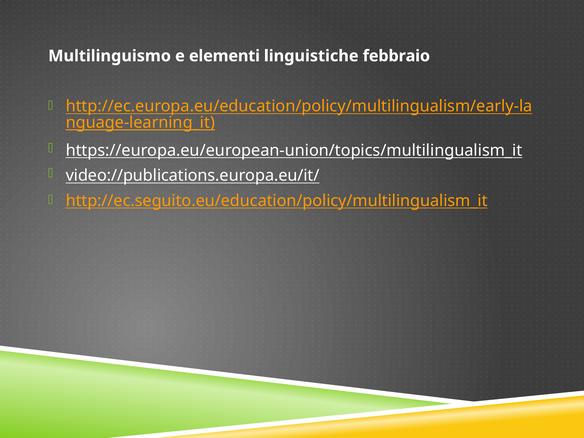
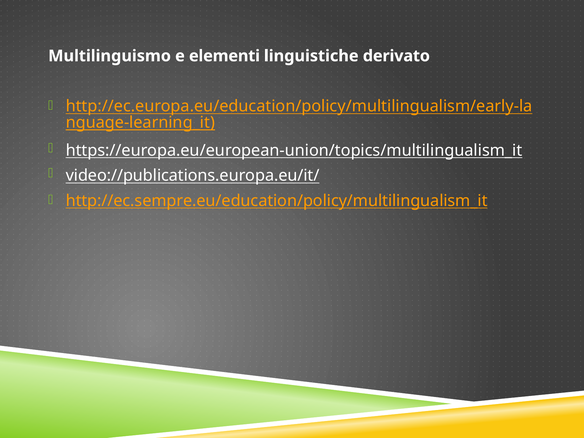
febbraio: febbraio -> derivato (396, 56)
http://ec.seguito.eu/education/policy/multilingualism_it: http://ec.seguito.eu/education/policy/multilingualism_it -> http://ec.sempre.eu/education/policy/multilingualism_it (277, 201)
